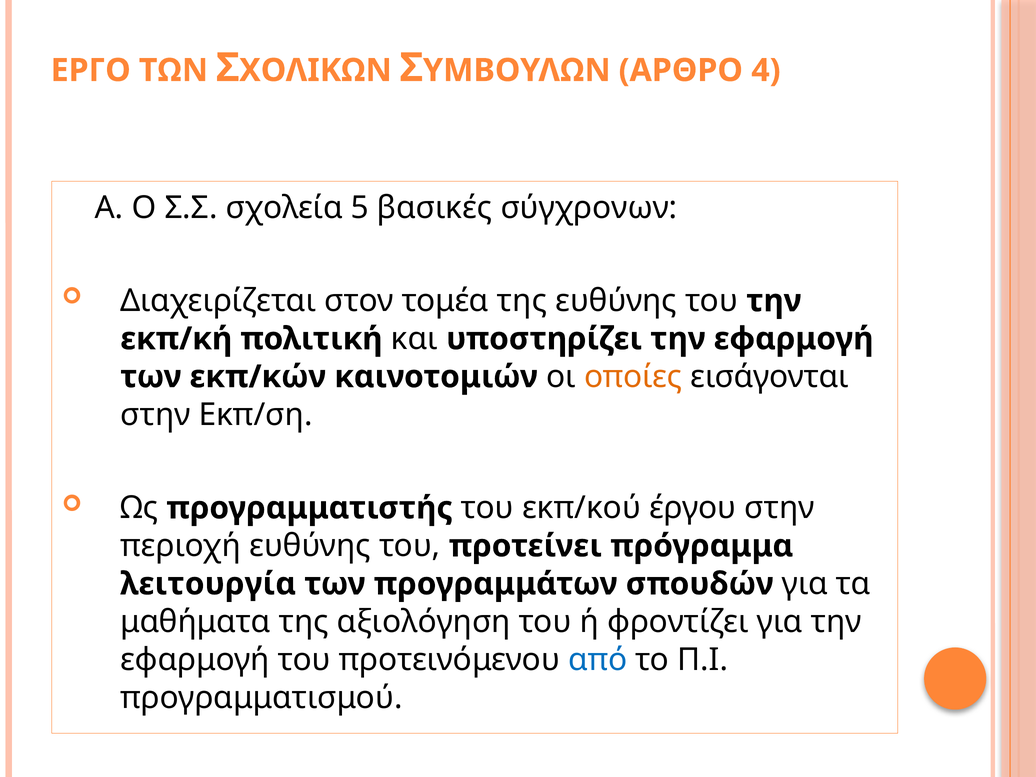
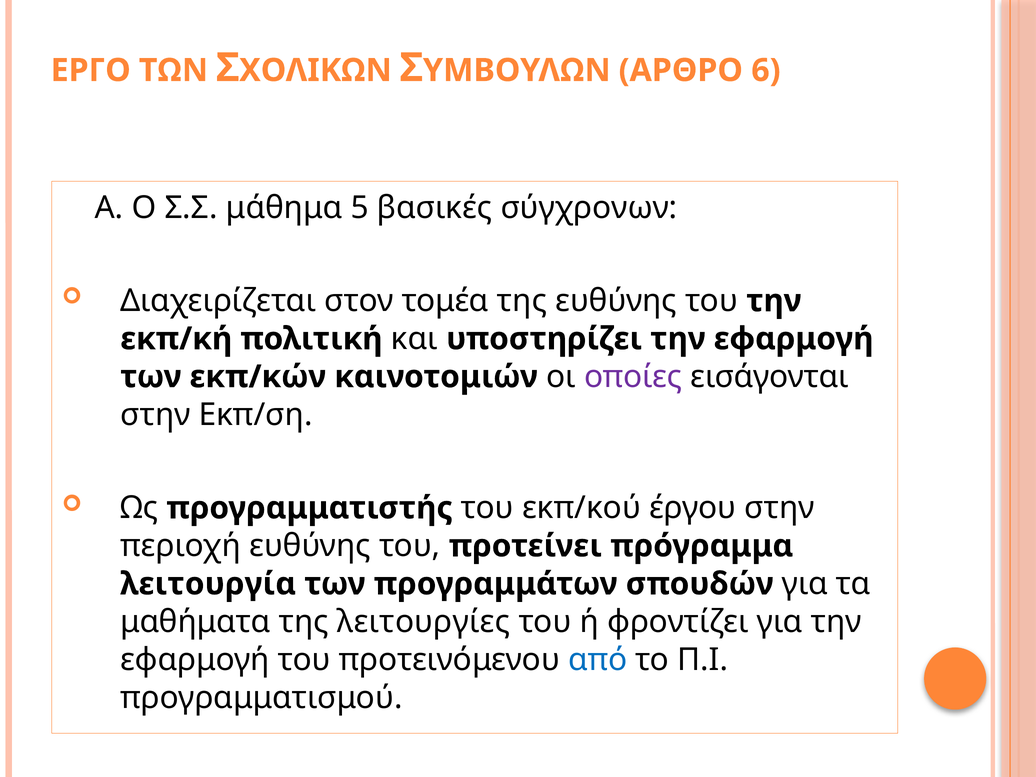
4: 4 -> 6 (766, 70)
σχολεία: σχολεία -> μάθημα (284, 208)
οποίες colour: orange -> purple (633, 377)
αξιολόγηση: αξιολόγηση -> λειτουργίες (424, 622)
